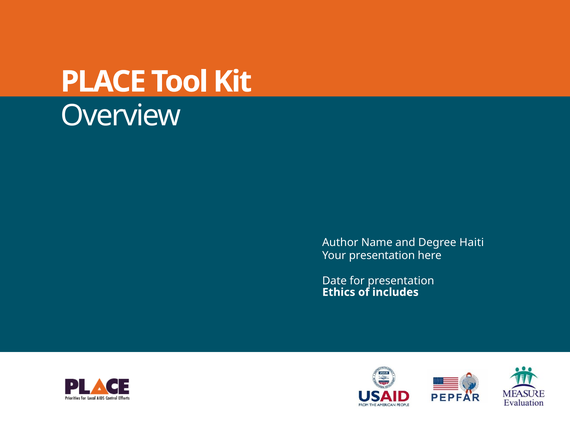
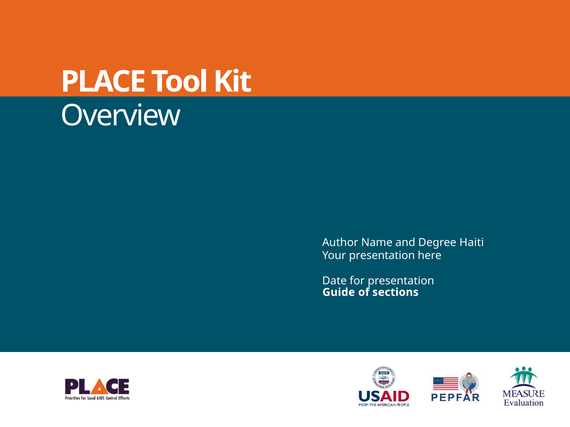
Ethics: Ethics -> Guide (339, 293)
includes: includes -> sections (395, 293)
